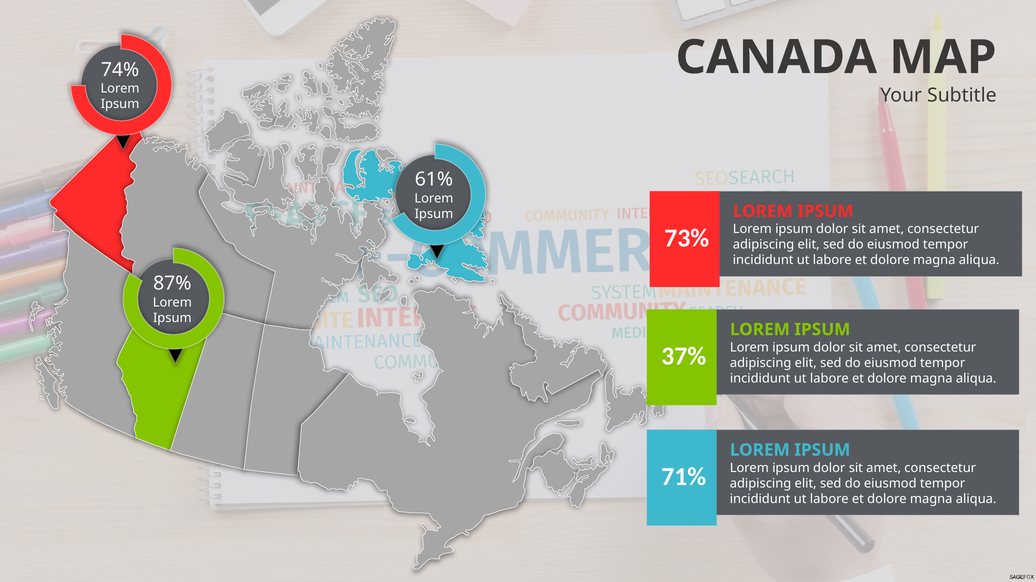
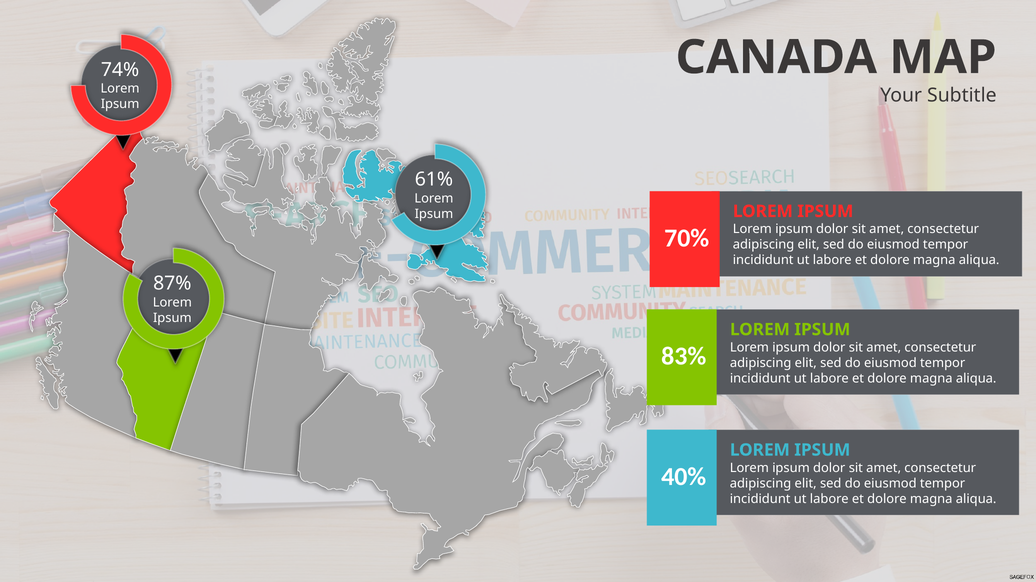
73%: 73% -> 70% (687, 239)
37%: 37% -> 83% (684, 357)
71%: 71% -> 40% (684, 477)
